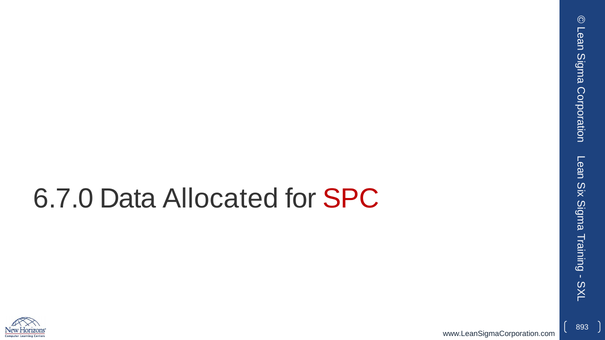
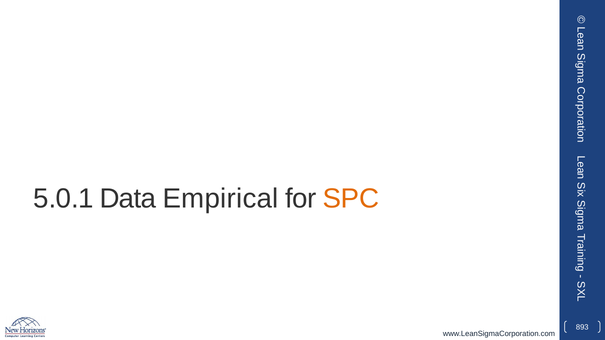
6.7.0: 6.7.0 -> 5.0.1 (64, 199)
Allocated: Allocated -> Empirical (221, 199)
SPC colour: red -> orange (351, 199)
